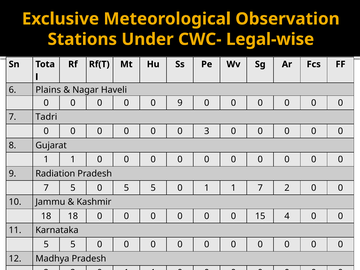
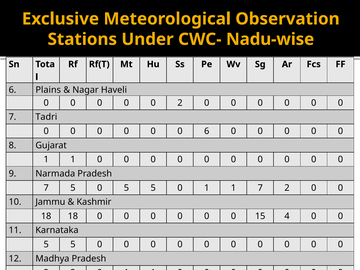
Legal-wise: Legal-wise -> Nadu-wise (270, 39)
9: 9 -> 2 (180, 103)
0 3: 3 -> 6 (207, 131)
Radiation: Radiation -> Narmada (55, 174)
